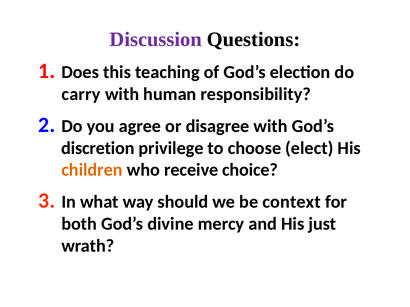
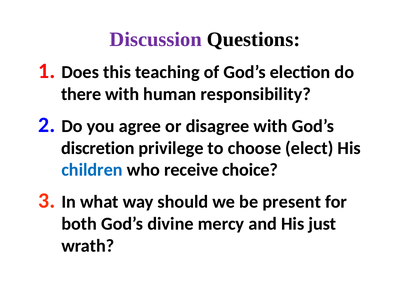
carry: carry -> there (81, 94)
children colour: orange -> blue (92, 170)
context: context -> present (292, 202)
